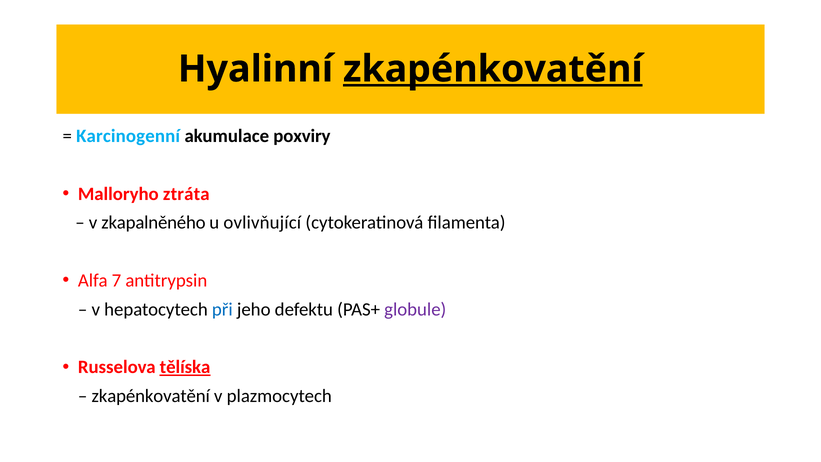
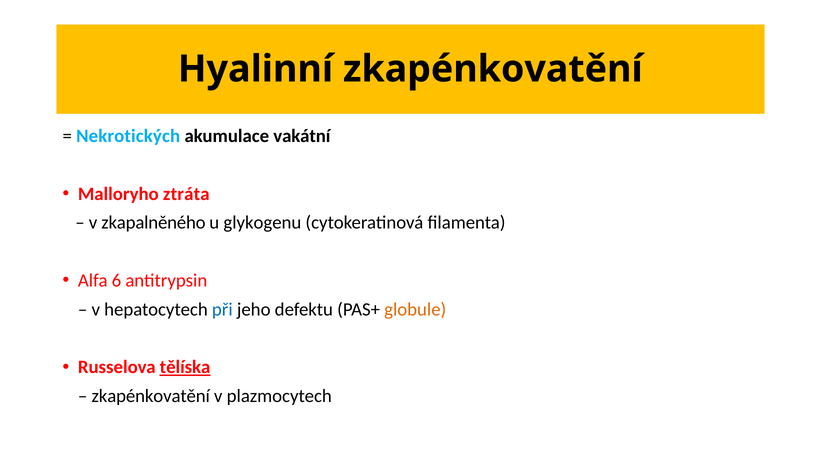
zkapénkovatění underline: present -> none (493, 69)
Karcinogenní: Karcinogenní -> Nekrotických (128, 136)
poxviry: poxviry -> vakátní (302, 136)
ovlivňující: ovlivňující -> glykogenu (262, 223)
7: 7 -> 6 (116, 280)
globule colour: purple -> orange (415, 309)
